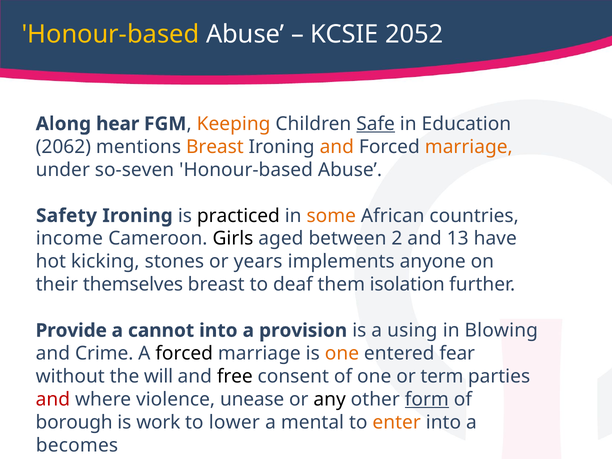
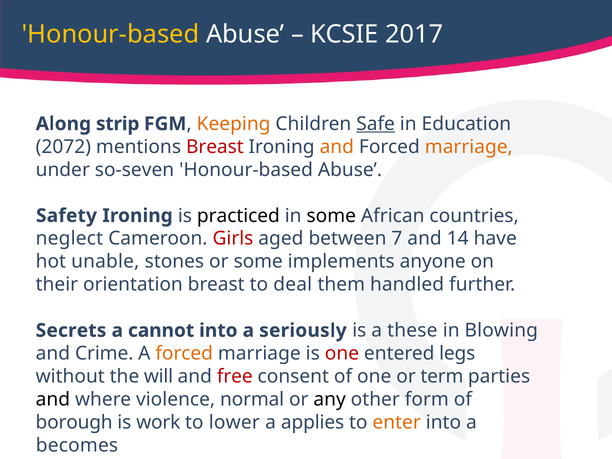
2052: 2052 -> 2017 (414, 34)
hear: hear -> strip (118, 124)
2062: 2062 -> 2072 (63, 147)
Breast colour: orange -> red (215, 147)
some colour: orange -> black (331, 216)
income: income -> neglect (69, 239)
Girls colour: black -> red (233, 239)
2: 2 -> 7 (397, 239)
13: 13 -> 14 (458, 239)
kicking: kicking -> unable (105, 262)
or years: years -> some (258, 262)
themselves: themselves -> orientation (133, 285)
deaf: deaf -> deal (293, 285)
isolation: isolation -> handled (407, 285)
Provide: Provide -> Secrets (71, 331)
provision: provision -> seriously (303, 331)
using: using -> these (412, 331)
forced colour: black -> orange (184, 353)
one colour: orange -> red (342, 353)
fear: fear -> legs (457, 353)
free colour: black -> red (235, 376)
and colour: red -> black (53, 399)
unease: unease -> normal (252, 399)
form underline: present -> none (427, 399)
mental: mental -> applies (313, 422)
